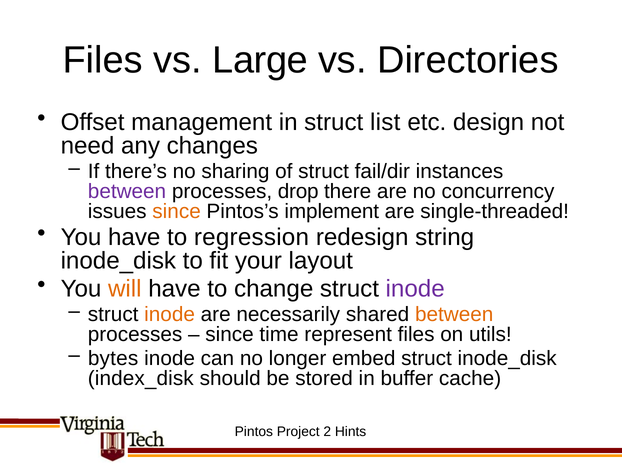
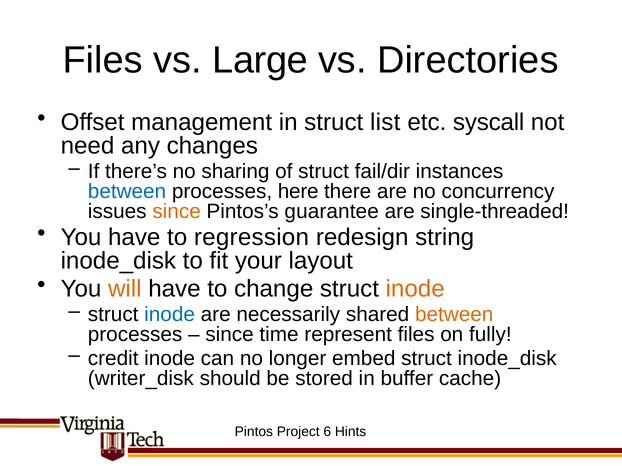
design: design -> syscall (489, 123)
between colour: purple -> blue (127, 192)
drop: drop -> here (298, 192)
implement: implement -> guarantee (332, 211)
inode colour: purple -> orange (415, 289)
inode colour: orange -> blue (170, 315)
utils: utils -> fully (490, 335)
bytes: bytes -> credit (113, 359)
index_disk: index_disk -> writer_disk (141, 379)
2: 2 -> 6 (327, 432)
